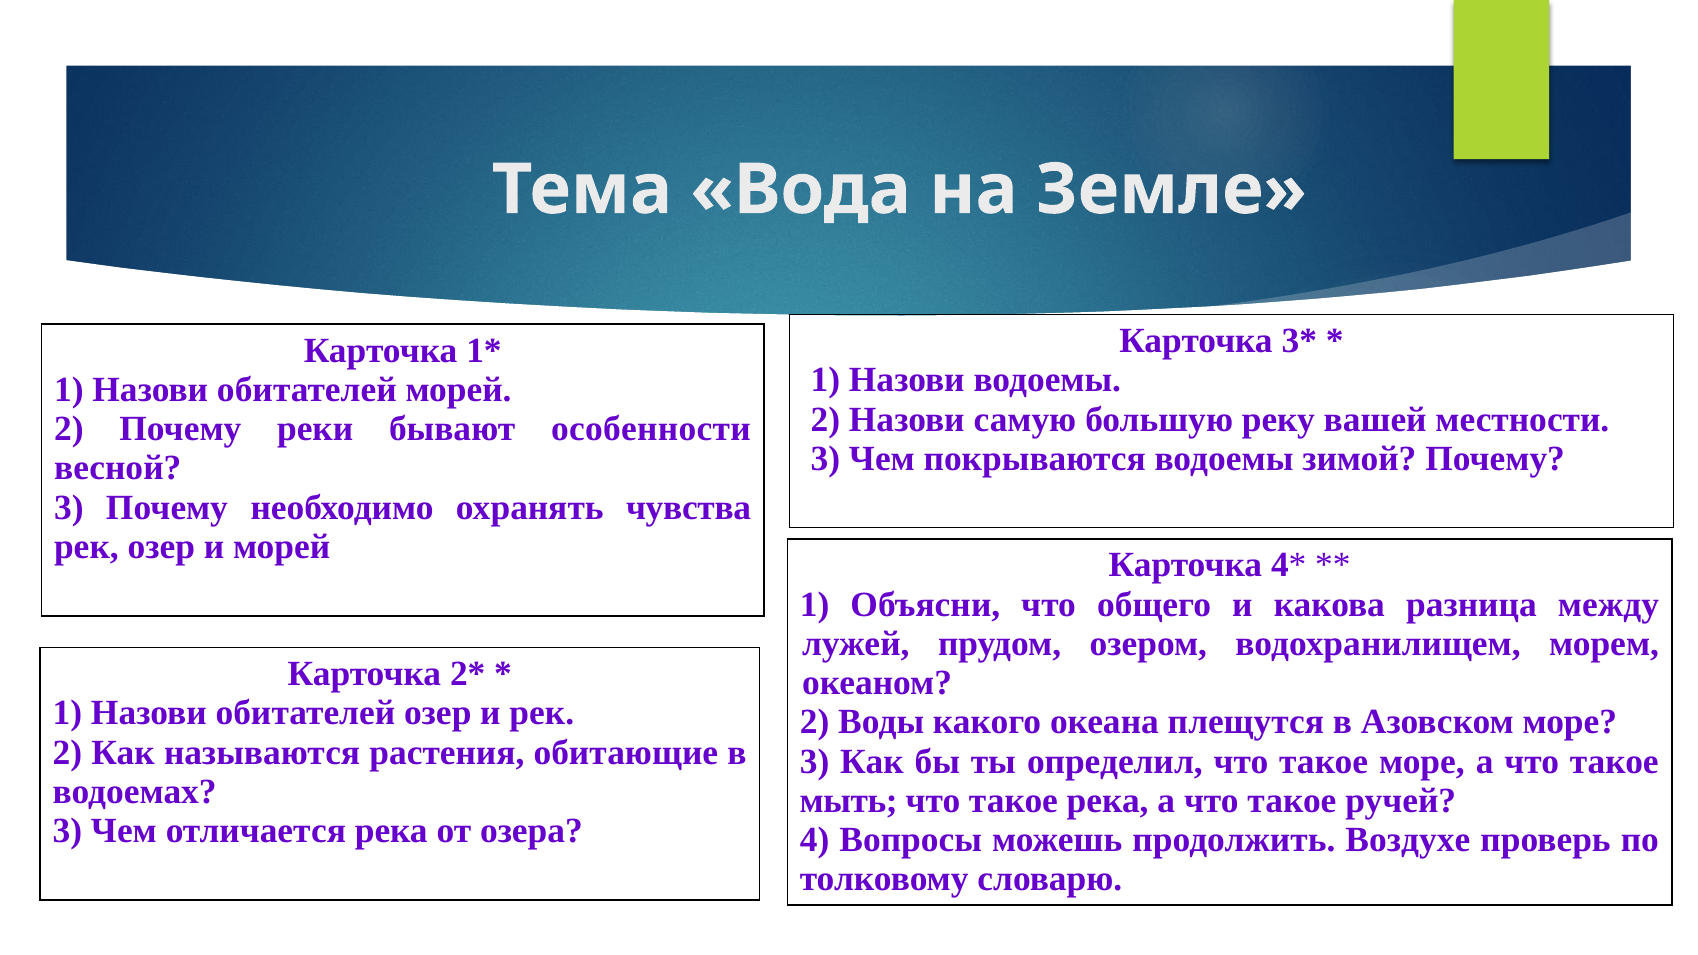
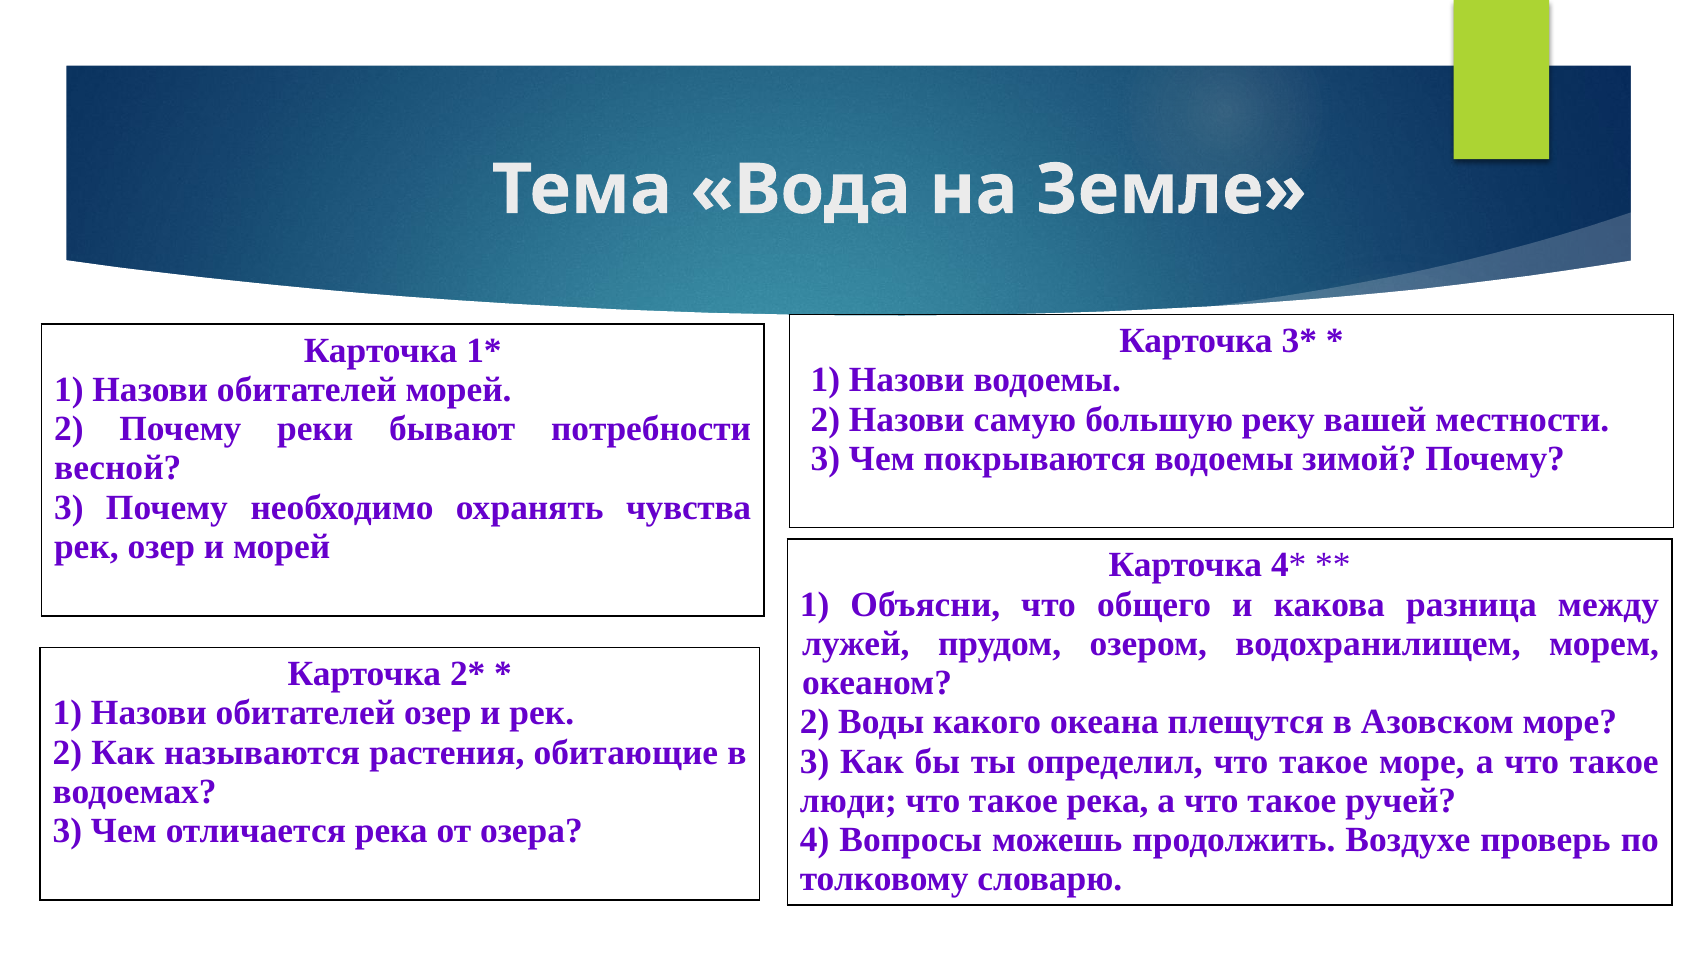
особенности: особенности -> потребности (651, 429)
мыть: мыть -> люди (848, 801)
